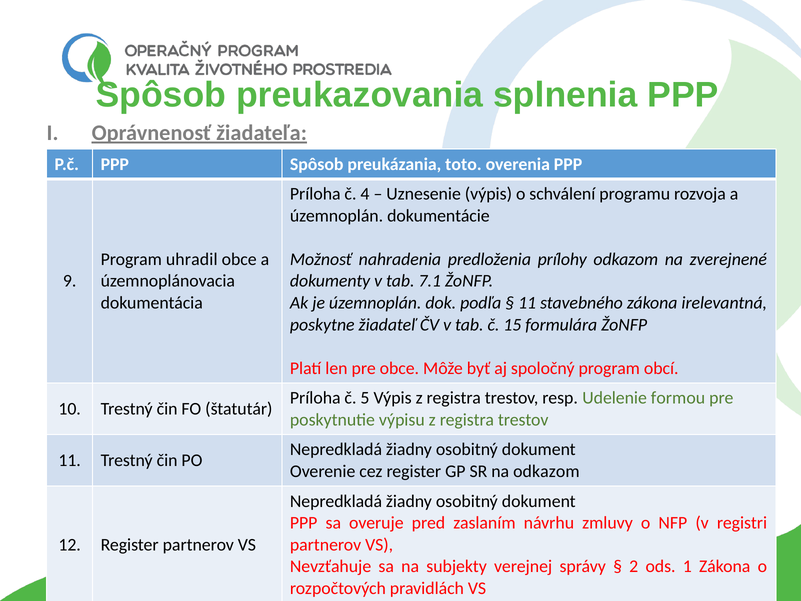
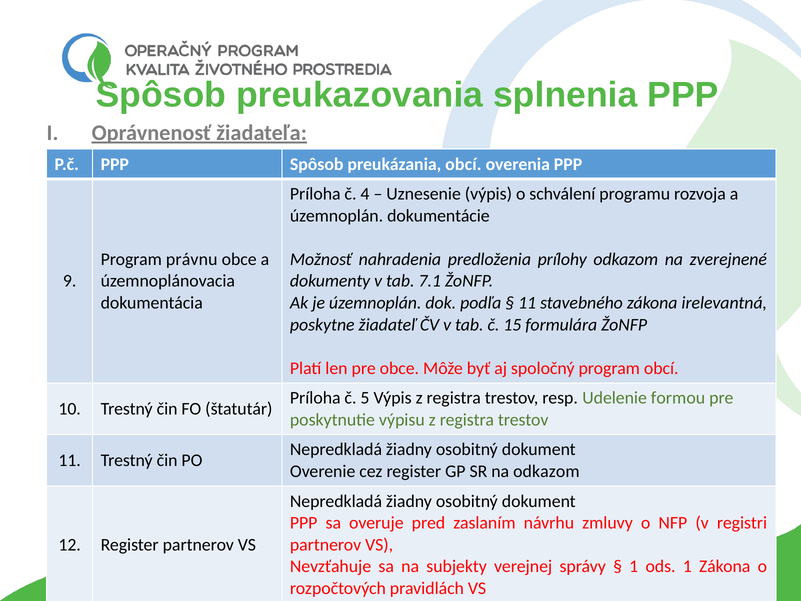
preukázania toto: toto -> obcí (463, 164)
uhradil: uhradil -> právnu (192, 259)
2: 2 -> 1 (634, 566)
